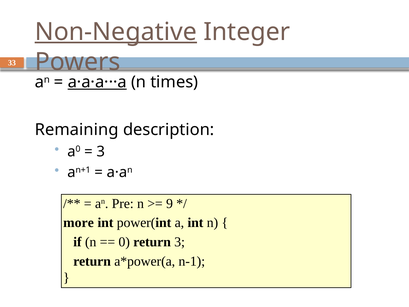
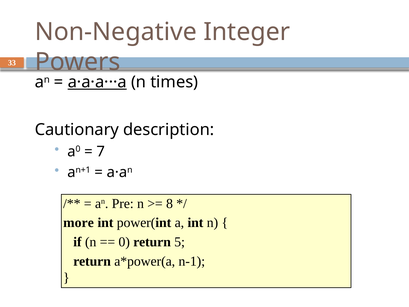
Non-Negative underline: present -> none (116, 32)
Remaining: Remaining -> Cautionary (77, 130)
3: 3 -> 7 (101, 151)
9: 9 -> 8 (169, 203)
return 3: 3 -> 5 (180, 242)
